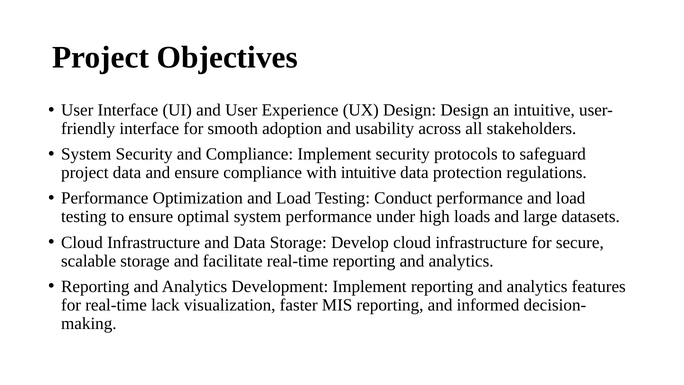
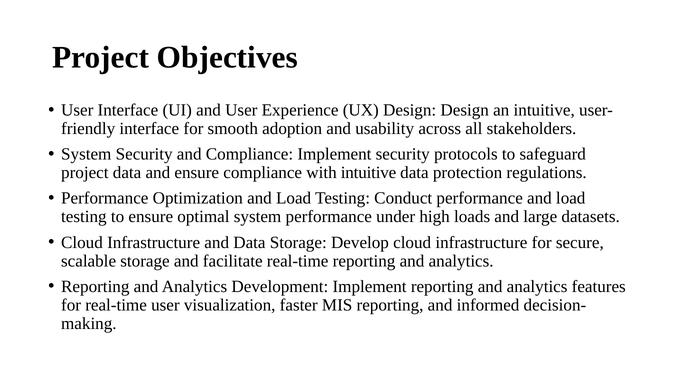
real-time lack: lack -> user (165, 305)
